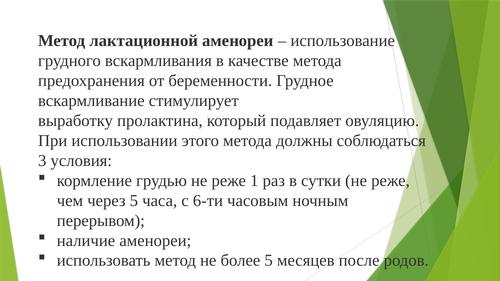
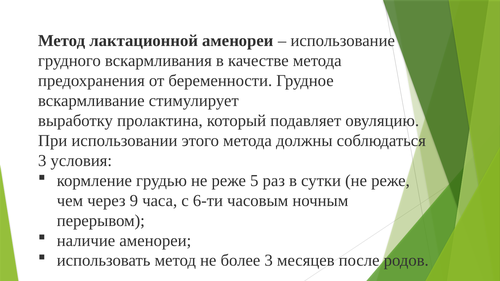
1: 1 -> 5 (254, 181)
через 5: 5 -> 9 (134, 201)
более 5: 5 -> 3 (269, 261)
